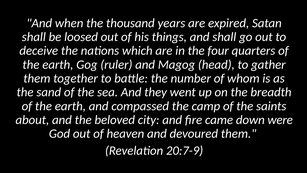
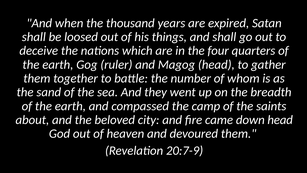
down were: were -> head (280, 120)
